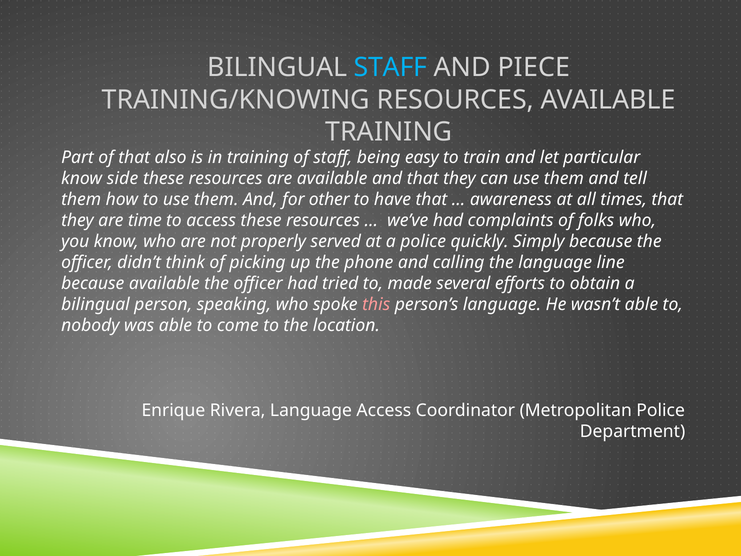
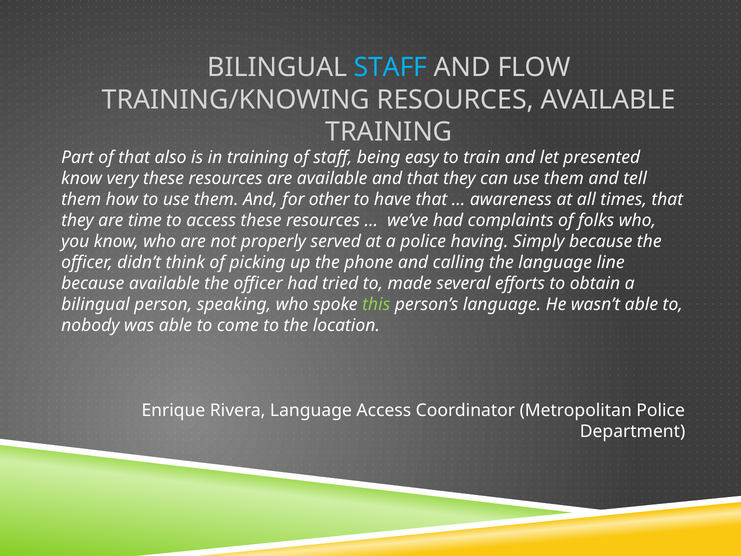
PIECE: PIECE -> FLOW (534, 68)
particular: particular -> presented (602, 157)
side: side -> very (123, 178)
quickly: quickly -> having (479, 241)
this colour: pink -> light green (376, 304)
